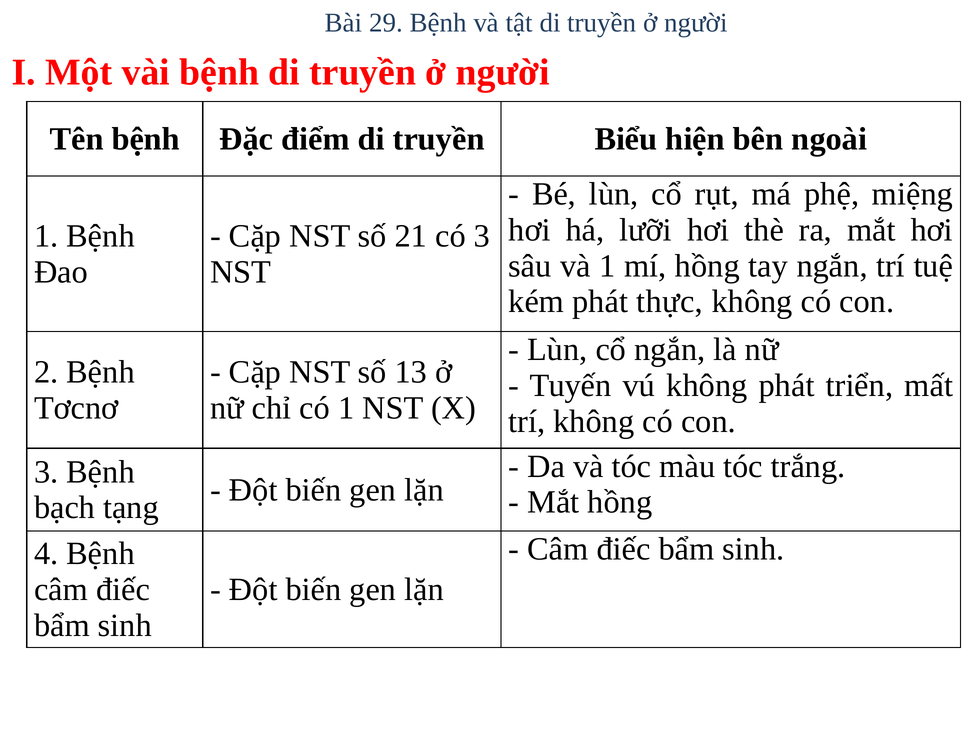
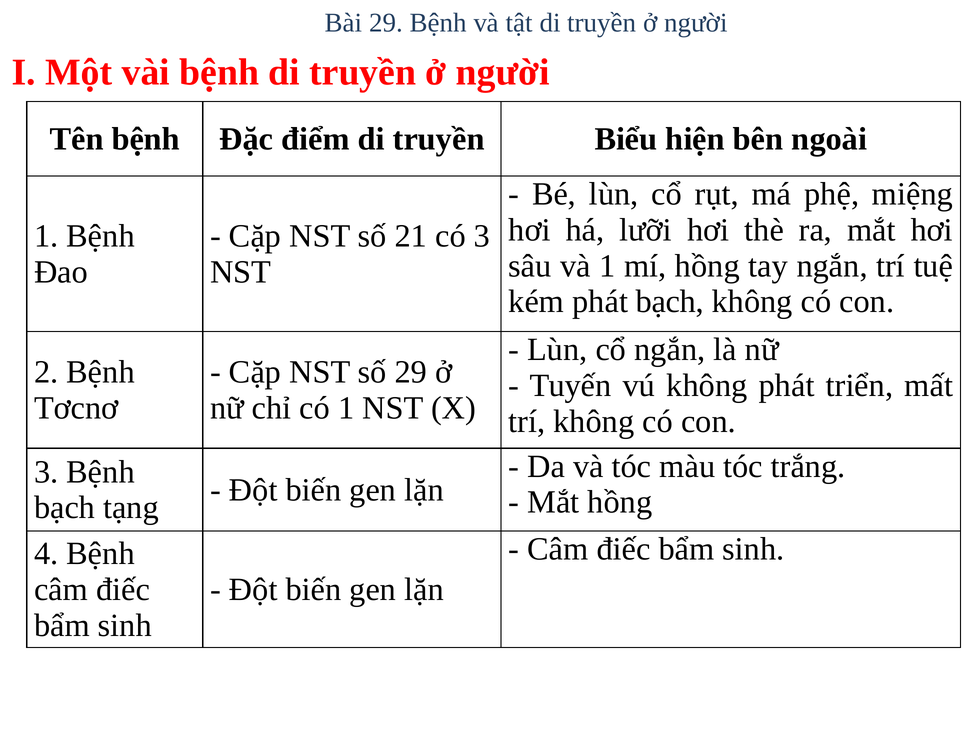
phát thực: thực -> bạch (670, 302)
số 13: 13 -> 29 (411, 372)
